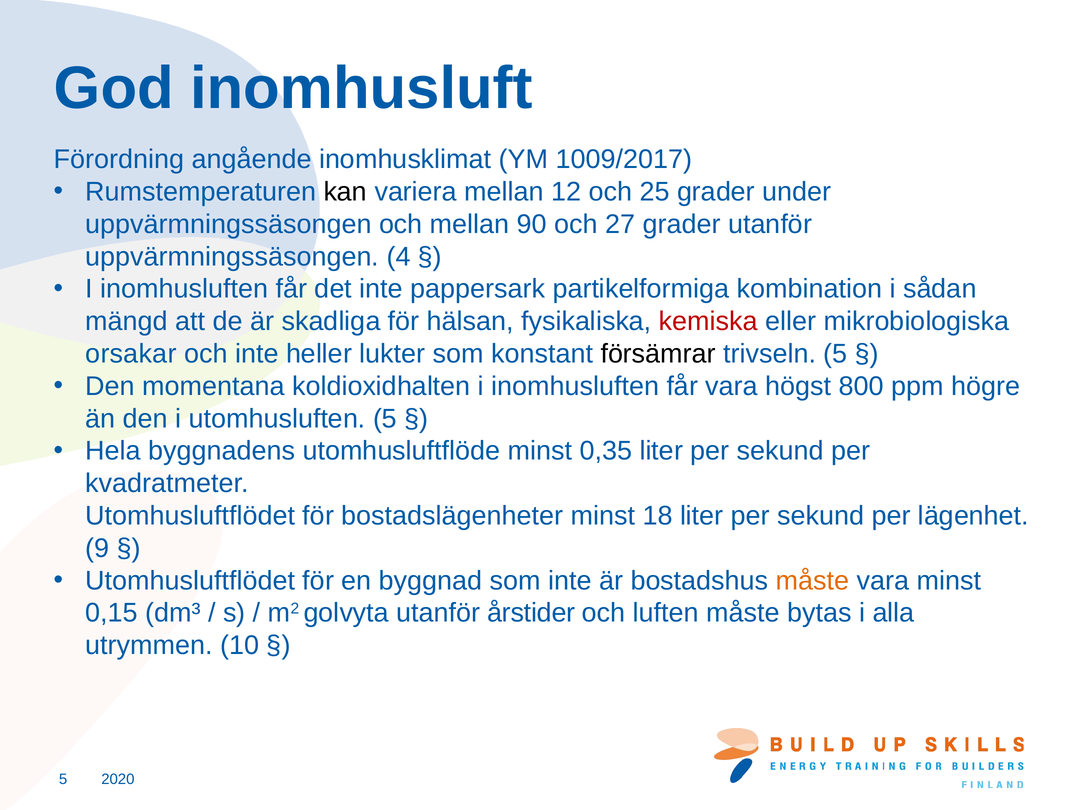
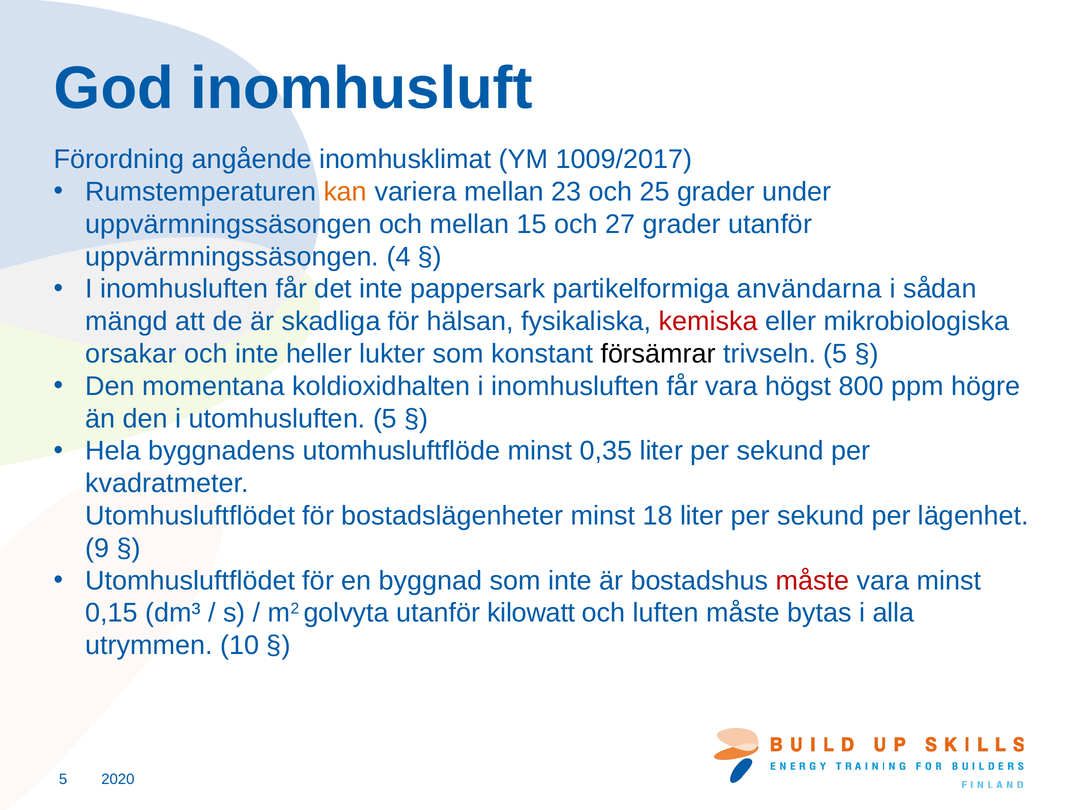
kan colour: black -> orange (345, 192)
12: 12 -> 23 (566, 192)
90: 90 -> 15 (532, 224)
kombination: kombination -> användarna (809, 289)
måste colour: orange -> red (813, 580)
årstider: årstider -> kilowatt (531, 613)
